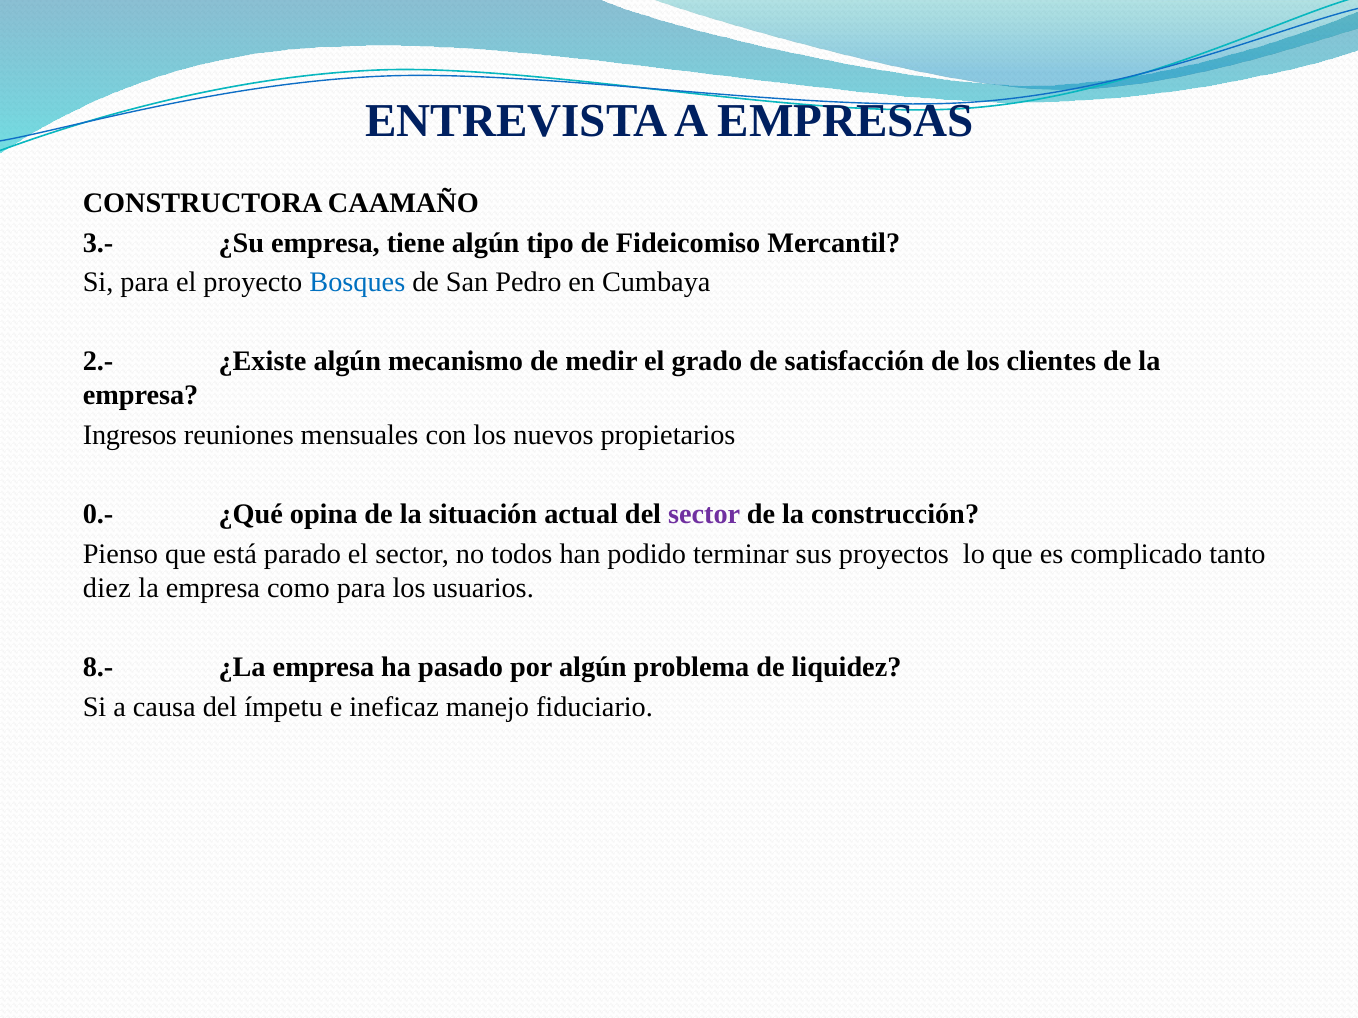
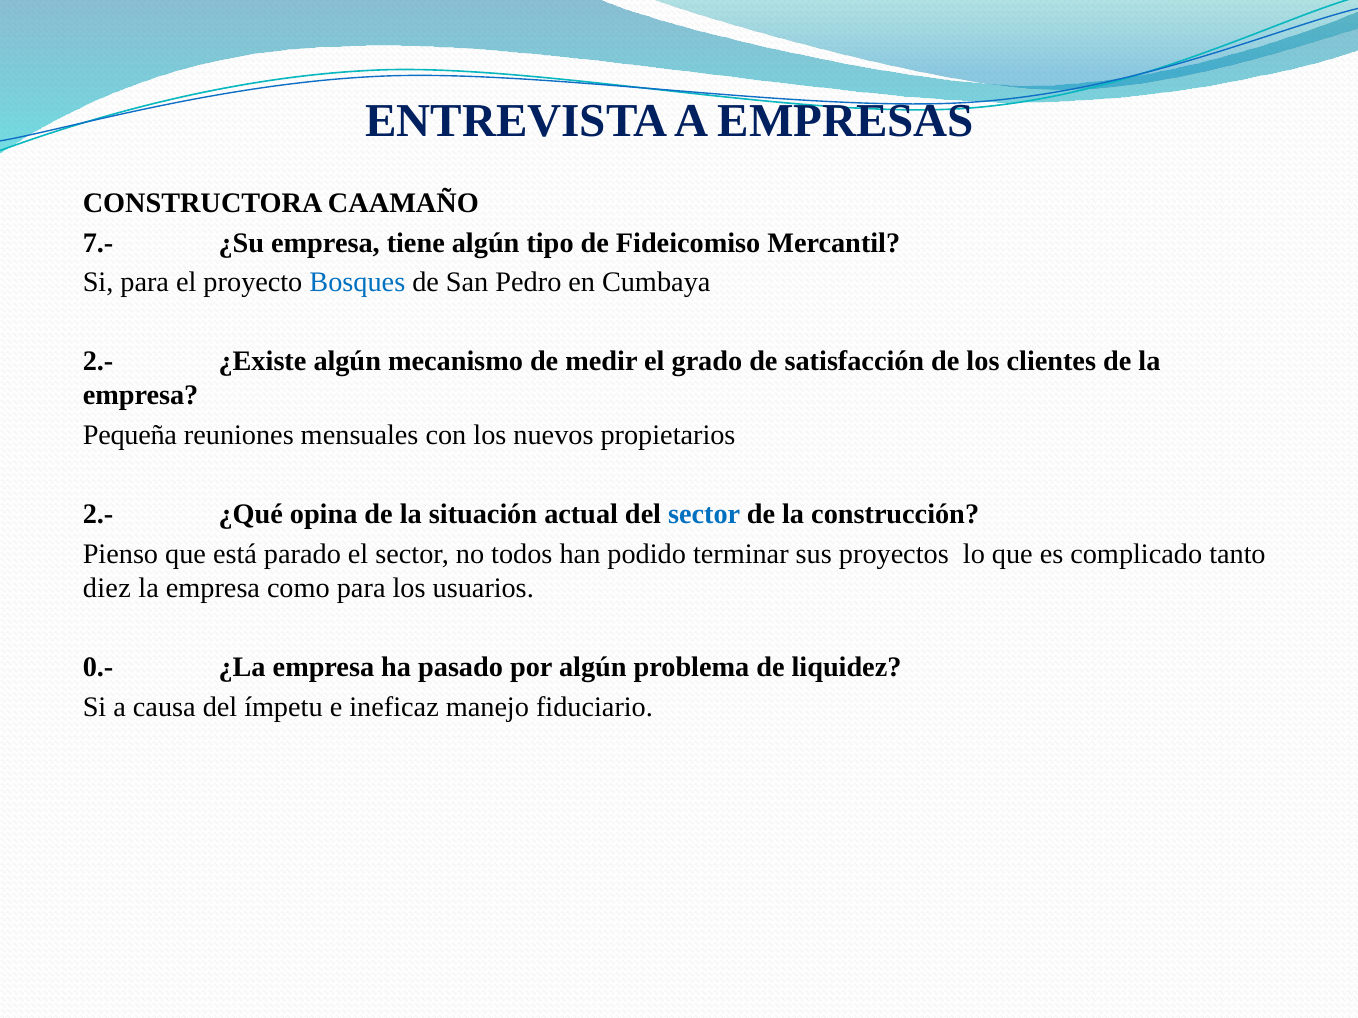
3.-: 3.- -> 7.- (98, 243)
Ingresos: Ingresos -> Pequeña (130, 435)
0.-: 0.- -> 2.- (98, 515)
sector colour: purple -> blue (704, 515)
8.-: 8.- -> 0.- (98, 667)
